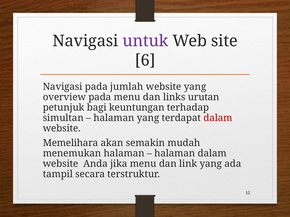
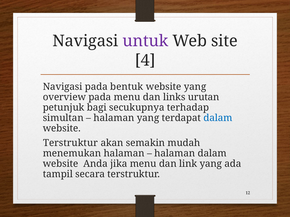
6: 6 -> 4 (145, 60)
jumlah: jumlah -> bentuk (127, 87)
keuntungan: keuntungan -> secukupnya (137, 108)
dalam colour: red -> blue (218, 118)
Memelihara: Memelihara -> Terstruktur (70, 143)
